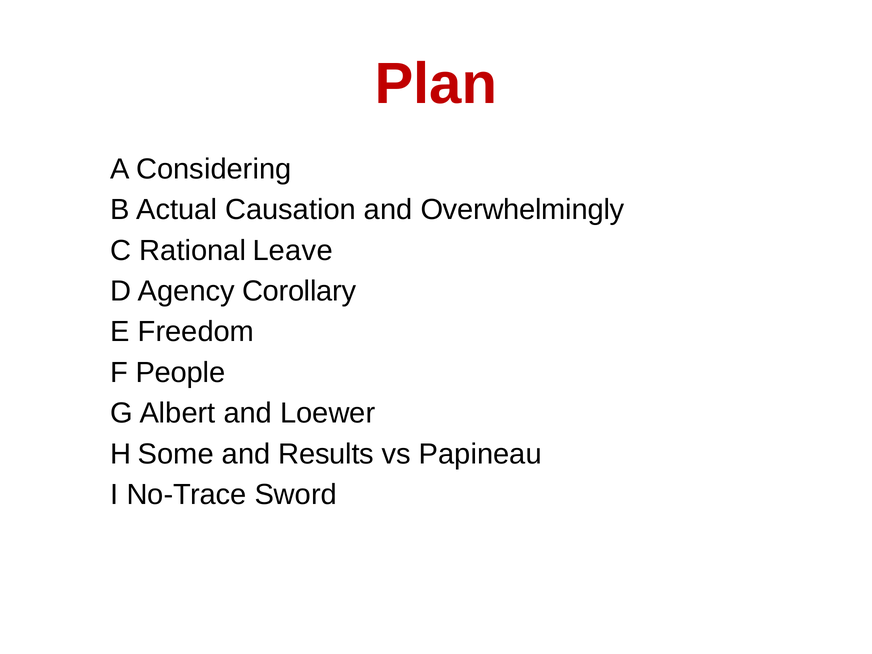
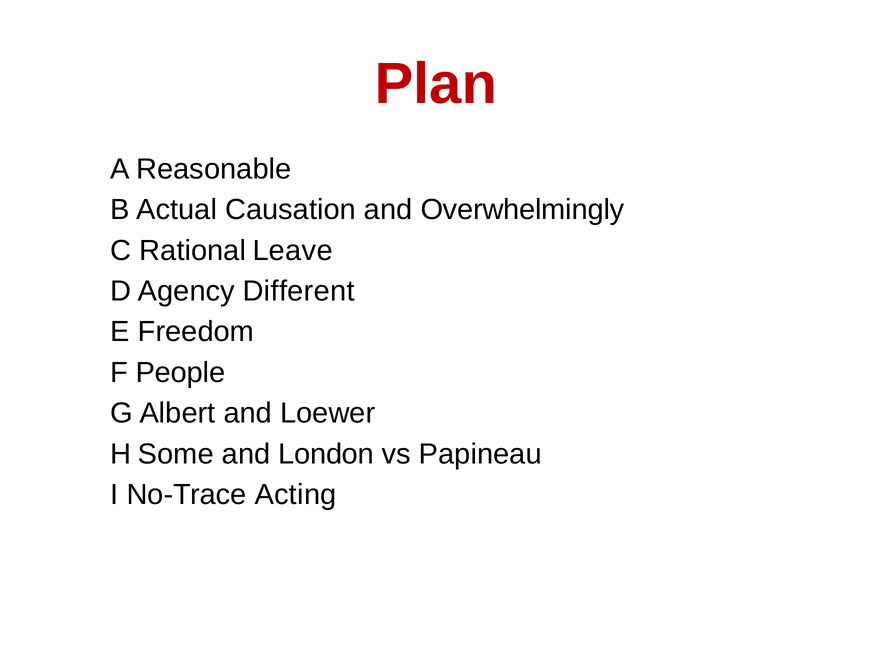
Considering: Considering -> Reasonable (214, 169)
Corollary: Corollary -> Different (299, 291)
Results: Results -> London (326, 454)
Sword: Sword -> Acting (296, 495)
